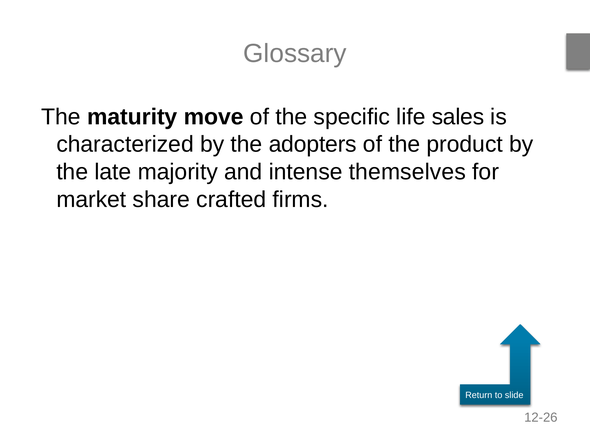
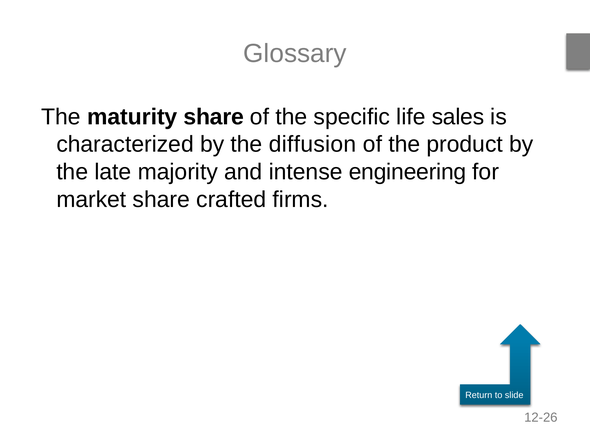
maturity move: move -> share (214, 117)
adopters: adopters -> diffusion (313, 144)
themselves: themselves -> engineering (408, 172)
